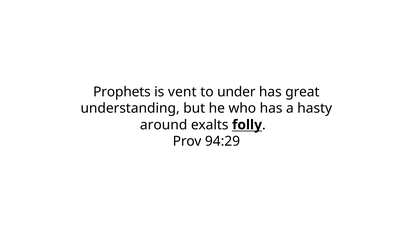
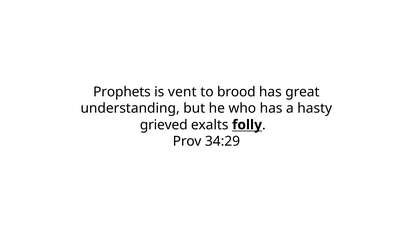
under: under -> brood (236, 92)
around: around -> grieved (164, 125)
94:29: 94:29 -> 34:29 (223, 141)
